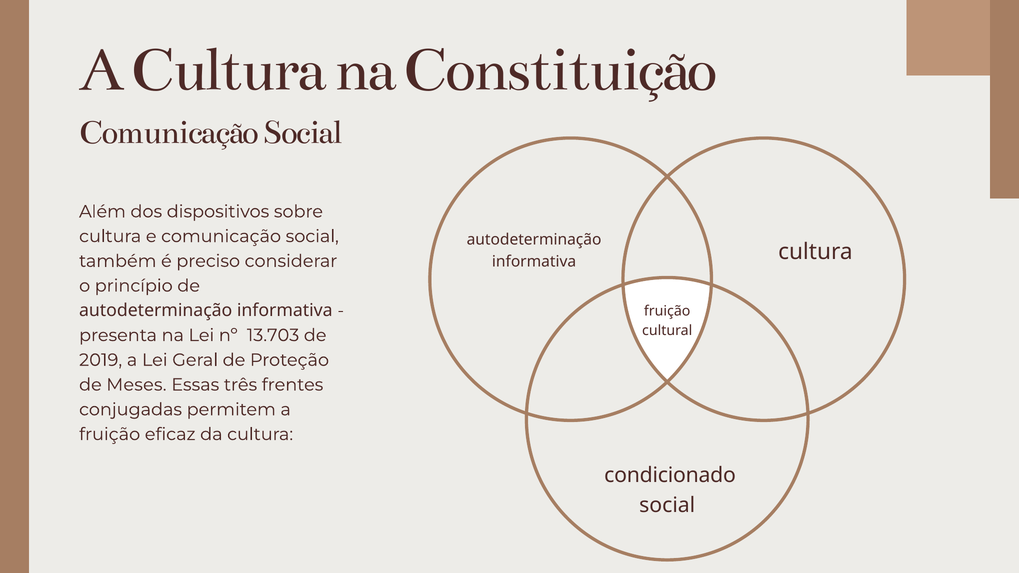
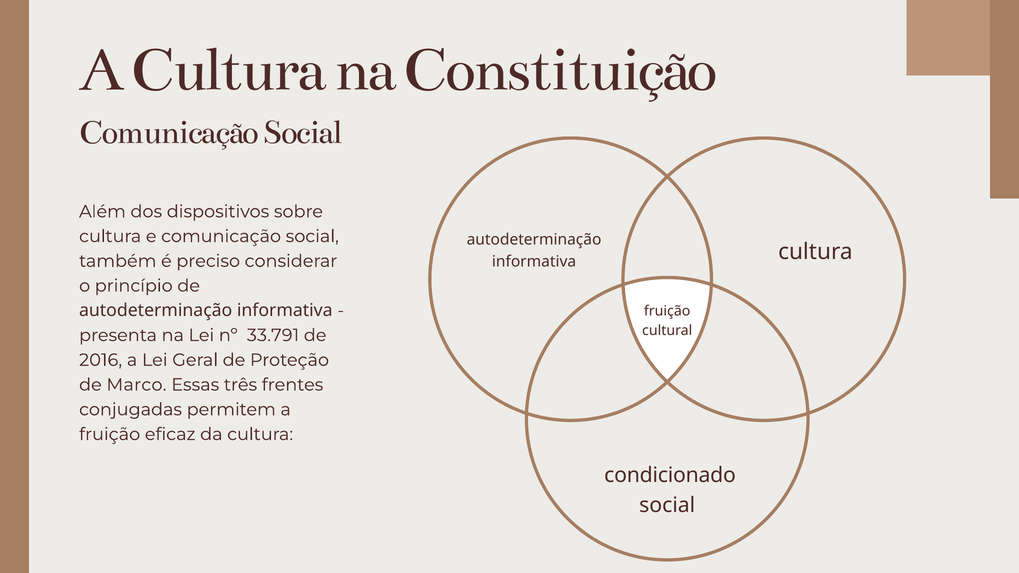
13.703: 13.703 -> 33.791 (273, 335)
2019: 2019 -> 2016 (101, 360)
Meses: Meses -> Marco (136, 385)
